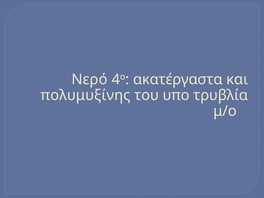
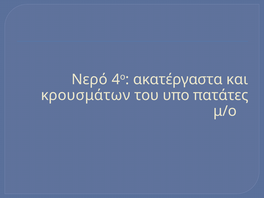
πολυμυξίνης: πολυμυξίνης -> κρουσμάτων (85, 95)
τρυβλία: τρυβλία -> πατάτες (221, 95)
